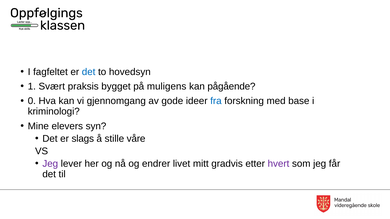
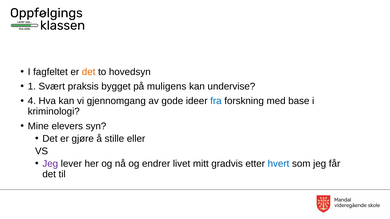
det colour: blue -> orange (89, 72)
pågående: pågående -> undervise (231, 87)
0: 0 -> 4 (32, 101)
slags: slags -> gjøre (83, 139)
våre: våre -> eller (136, 139)
hvert colour: purple -> blue (278, 164)
